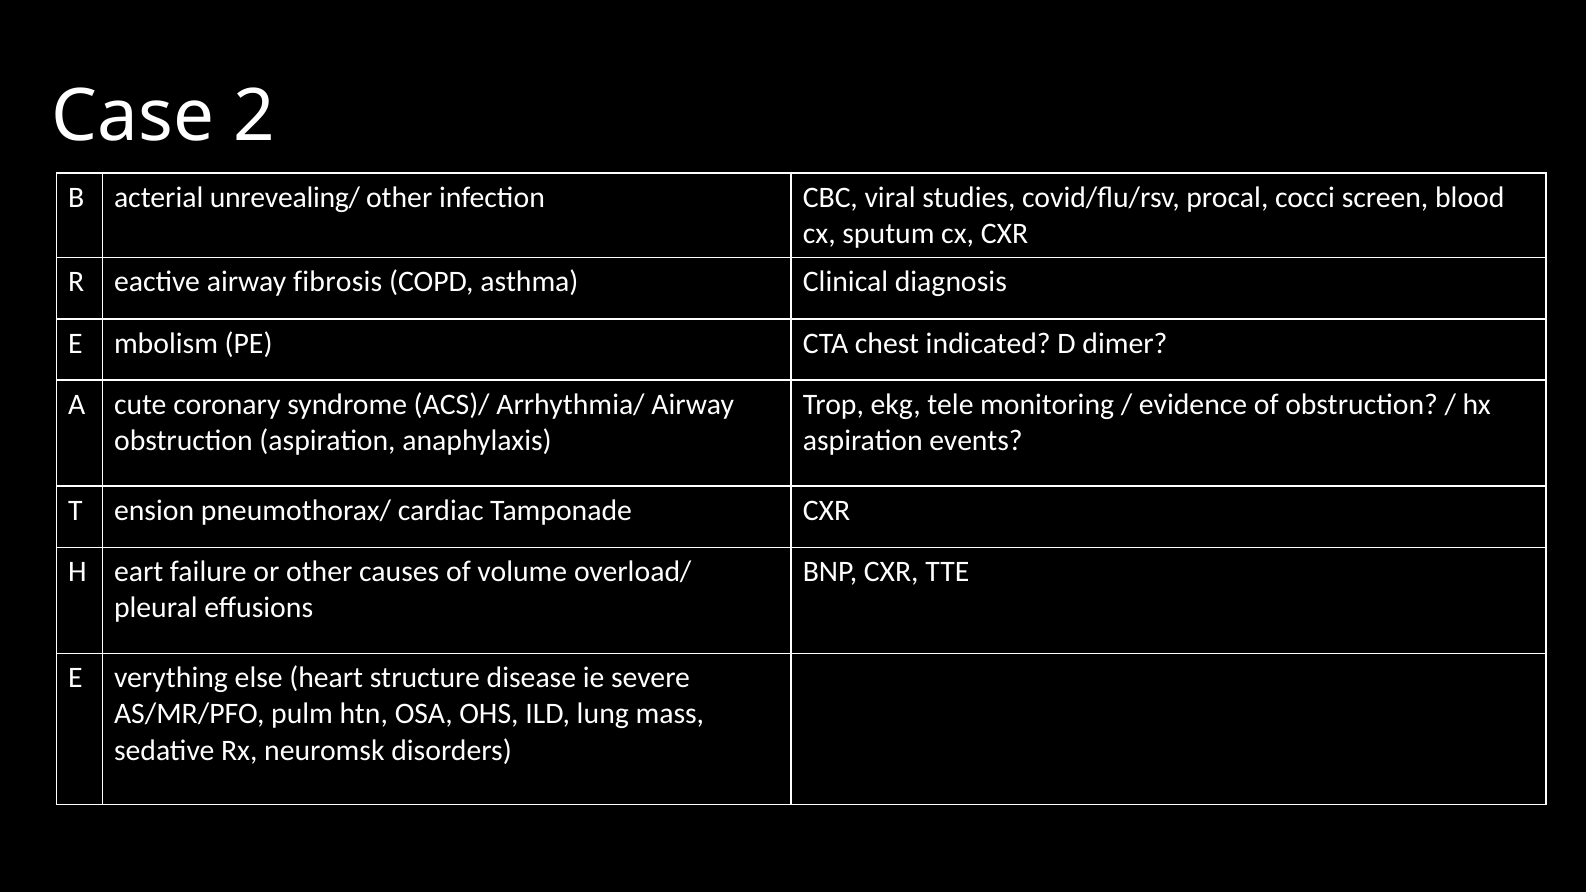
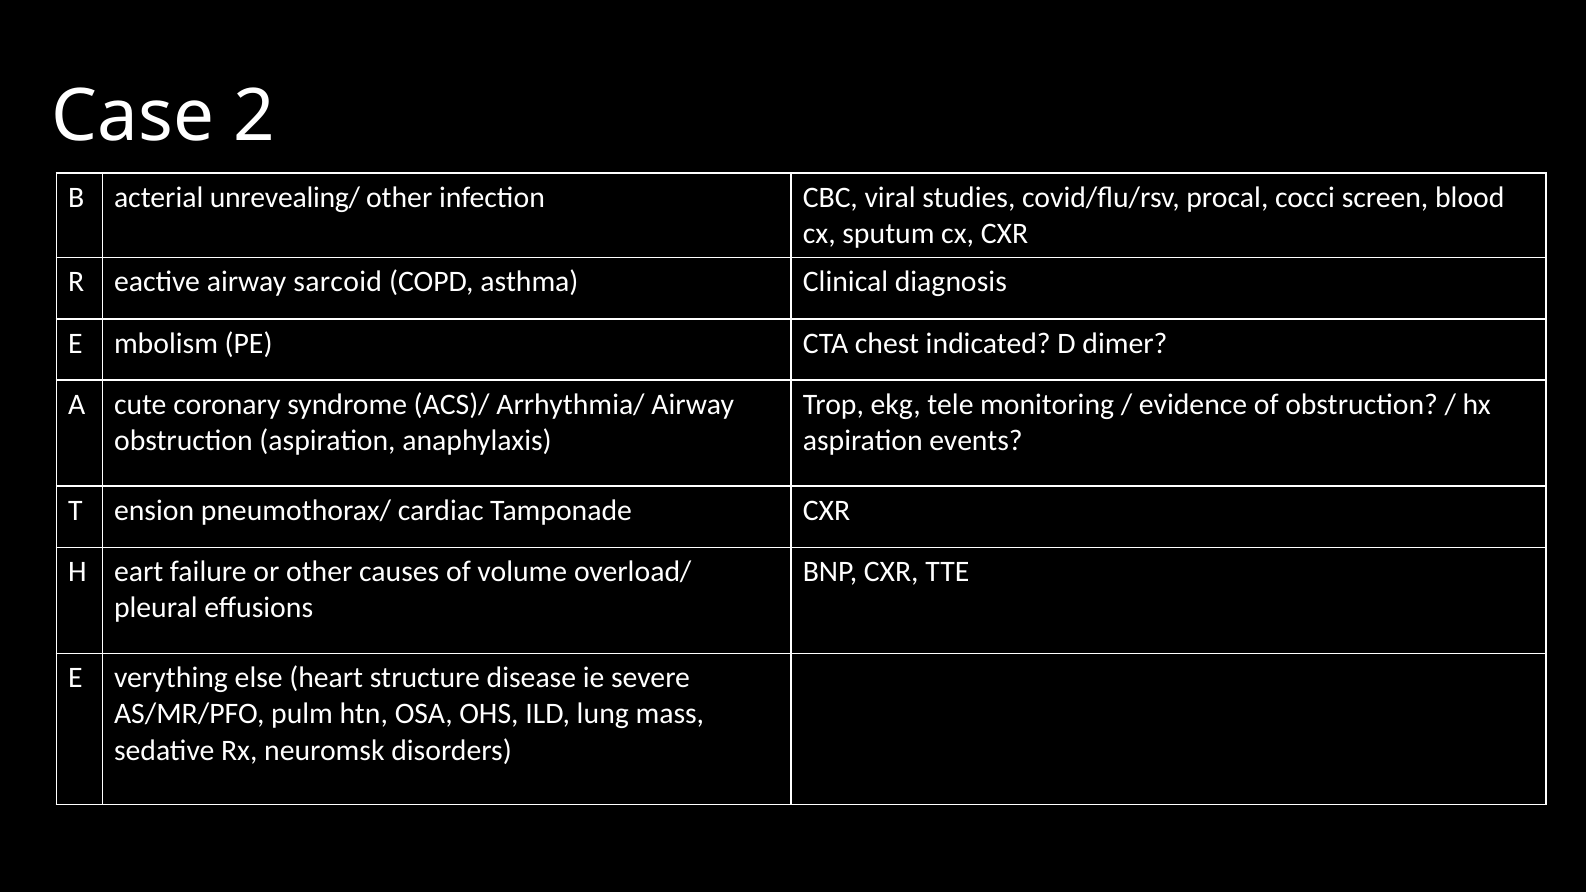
fibrosis: fibrosis -> sarcoid (338, 282)
